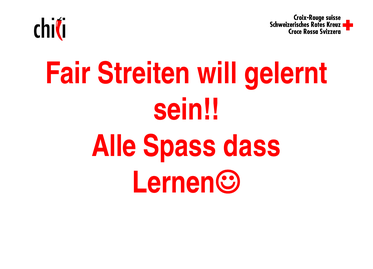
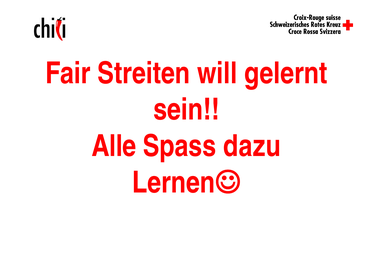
dass: dass -> dazu (252, 146)
